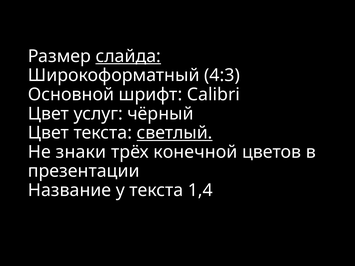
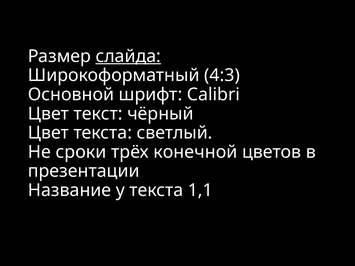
услуг: услуг -> текст (98, 114)
светлый underline: present -> none (175, 133)
знаки: знаки -> сроки (81, 152)
1,4: 1,4 -> 1,1 (200, 190)
